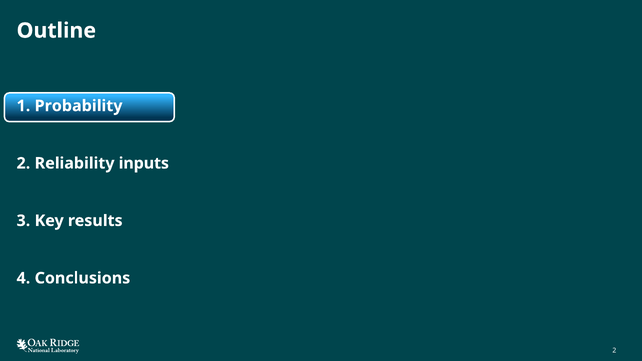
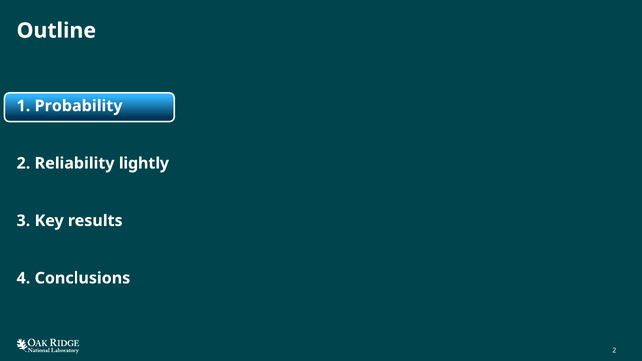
inputs: inputs -> lightly (144, 163)
